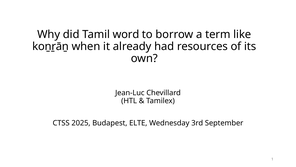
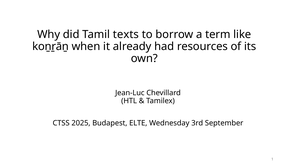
word: word -> texts (126, 34)
